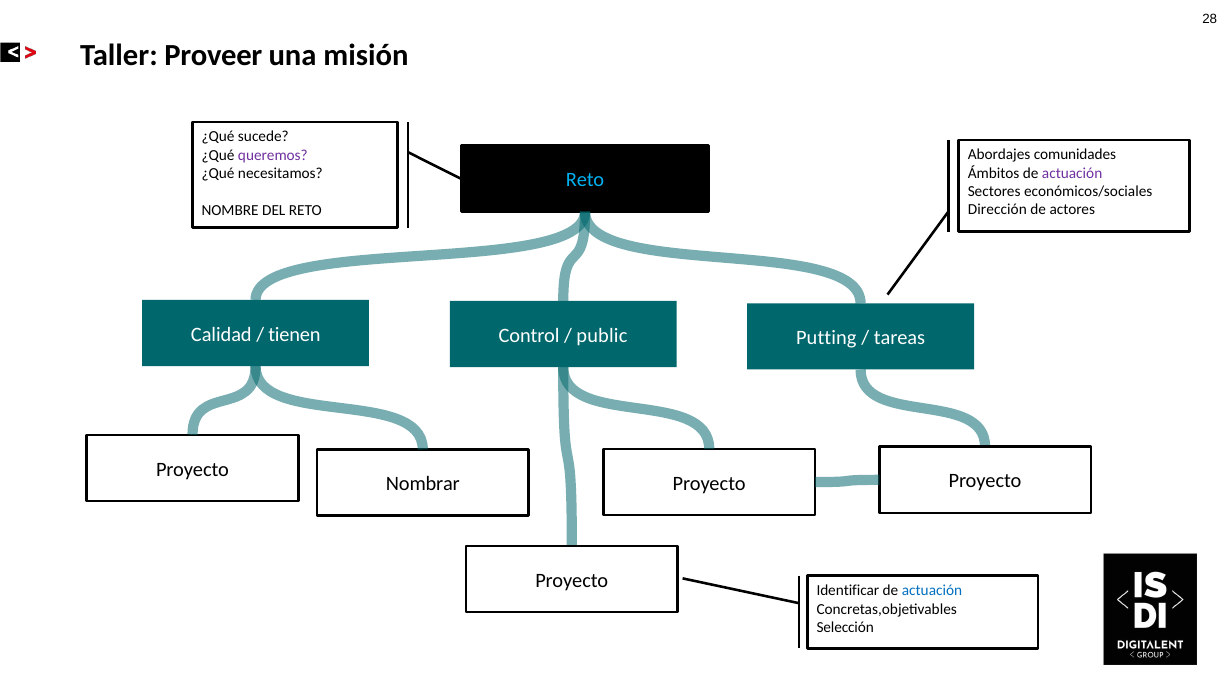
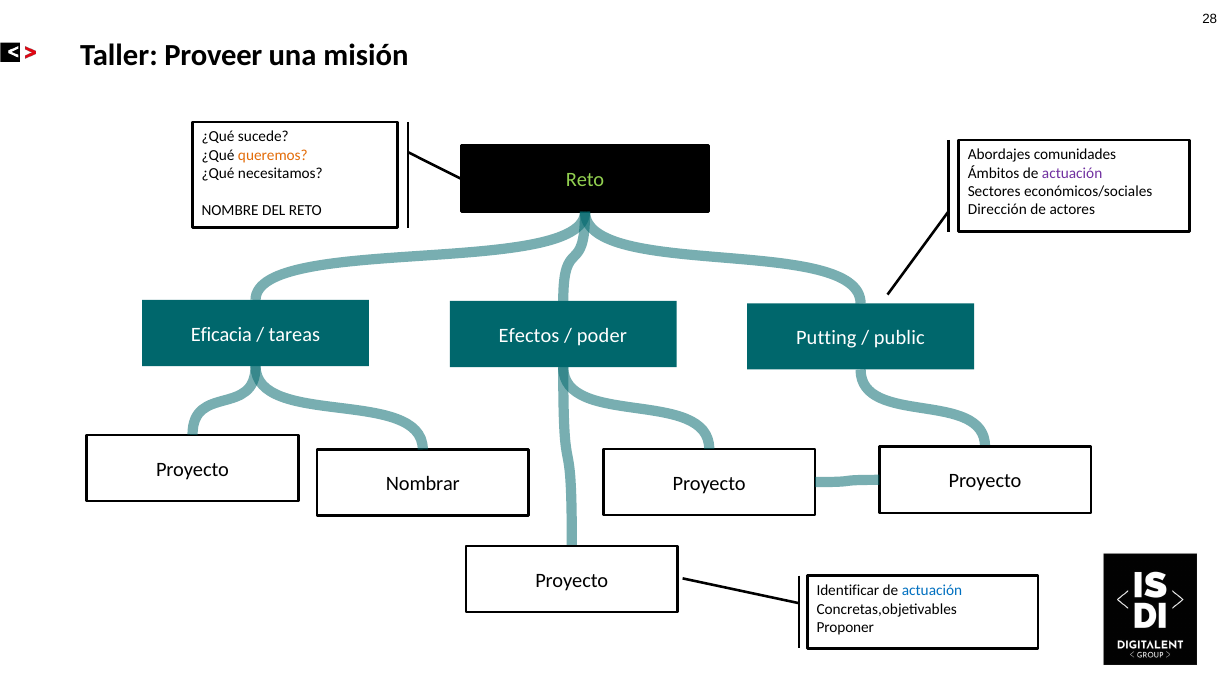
queremos colour: purple -> orange (273, 155)
Reto colour: light blue -> light green (585, 180)
Calidad: Calidad -> Eficacia (221, 335)
tienen: tienen -> tareas (294, 335)
Control: Control -> Efectos (529, 336)
public: public -> poder (602, 336)
tareas: tareas -> public (899, 338)
Selección: Selección -> Proponer (845, 628)
